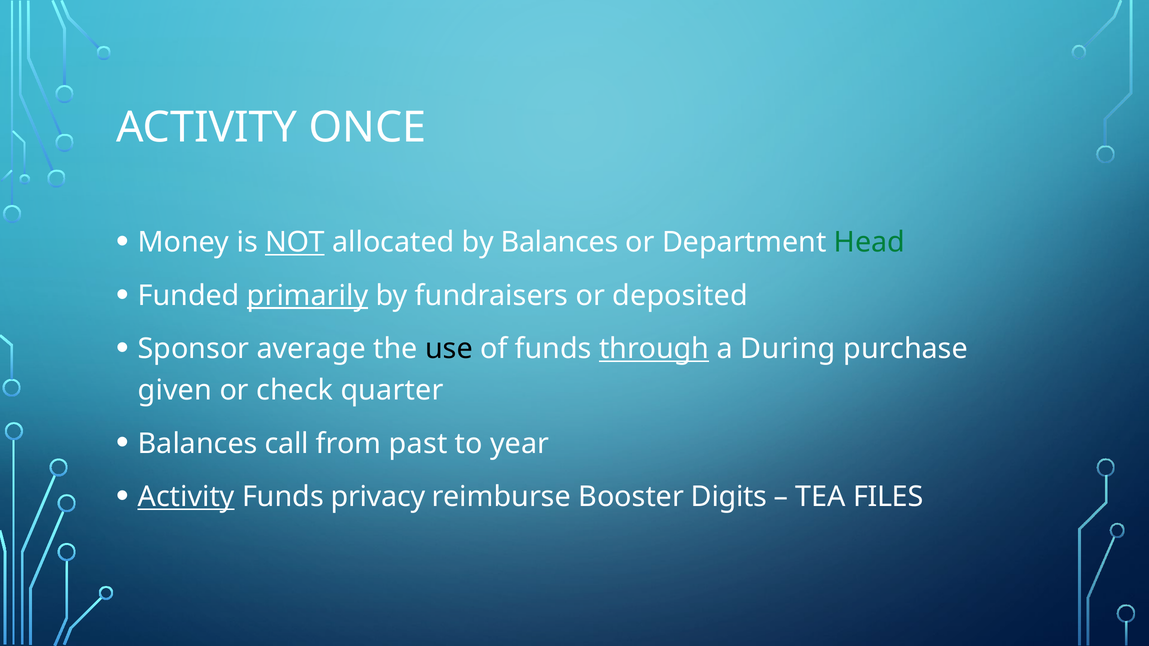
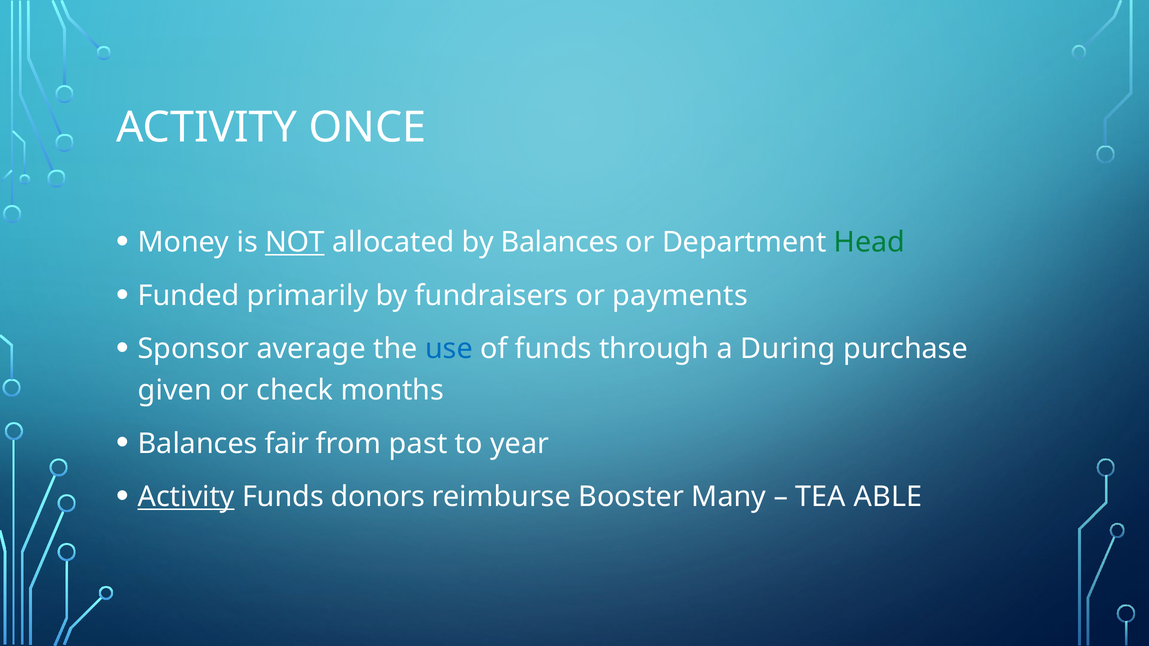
primarily underline: present -> none (308, 296)
deposited: deposited -> payments (680, 296)
use colour: black -> blue (449, 349)
through underline: present -> none (654, 349)
quarter: quarter -> months (392, 390)
call: call -> fair (287, 444)
privacy: privacy -> donors (378, 497)
Digits: Digits -> Many (729, 497)
FILES: FILES -> ABLE (888, 497)
